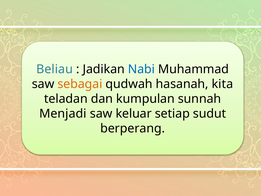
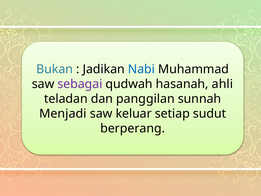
Beliau: Beliau -> Bukan (55, 69)
sebagai colour: orange -> purple (80, 84)
kita: kita -> ahli (222, 84)
kumpulan: kumpulan -> panggilan (145, 99)
